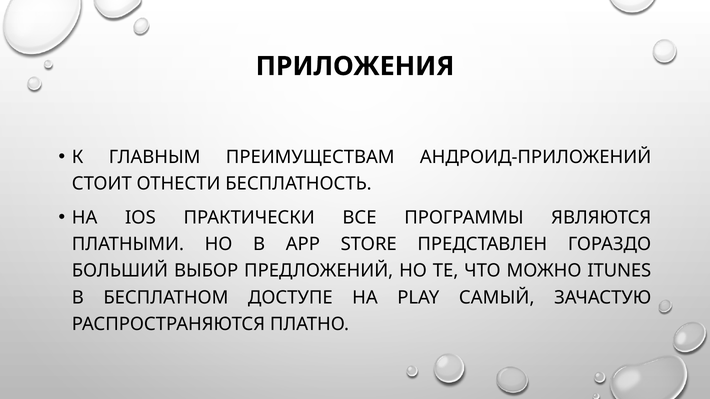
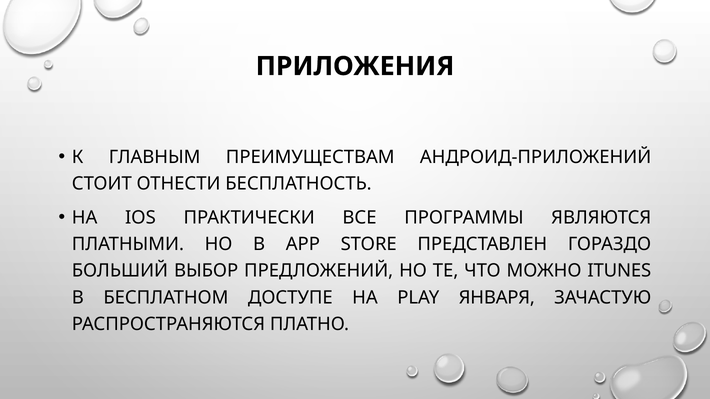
САМЫЙ: САМЫЙ -> ЯНВАРЯ (497, 298)
